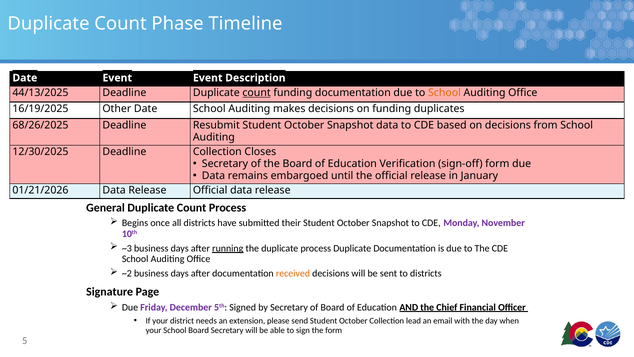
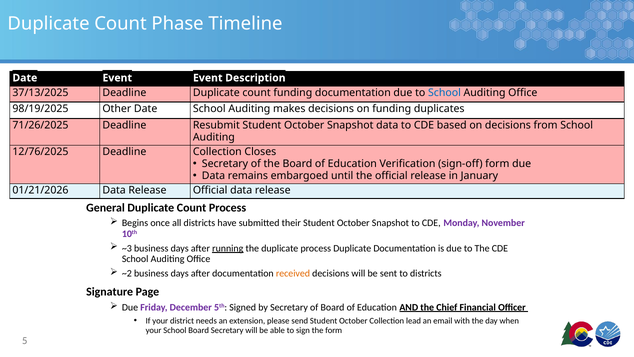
44/13/2025: 44/13/2025 -> 37/13/2025 (40, 92)
count underline: present -> none (257, 92)
School colour: orange -> blue (444, 92)
16/19/2025: 16/19/2025 -> 98/19/2025 (40, 109)
68/26/2025: 68/26/2025 -> 71/26/2025 (40, 125)
12/30/2025: 12/30/2025 -> 12/76/2025 (40, 152)
